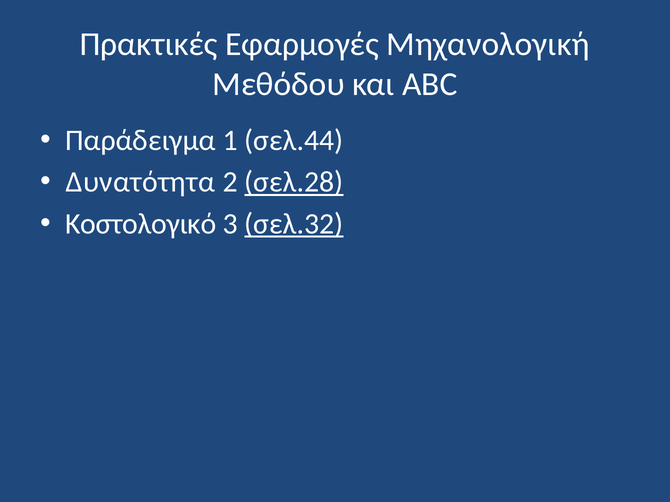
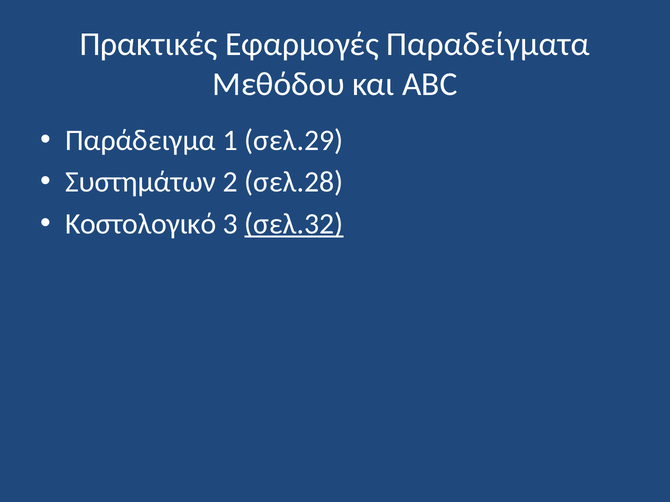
Μηχανολογική: Μηχανολογική -> Παραδείγματα (488, 44)
σελ.44: σελ.44 -> σελ.29 (294, 141)
Δυνατότητα: Δυνατότητα -> Συστημάτων (141, 182)
σελ.28 underline: present -> none (294, 182)
